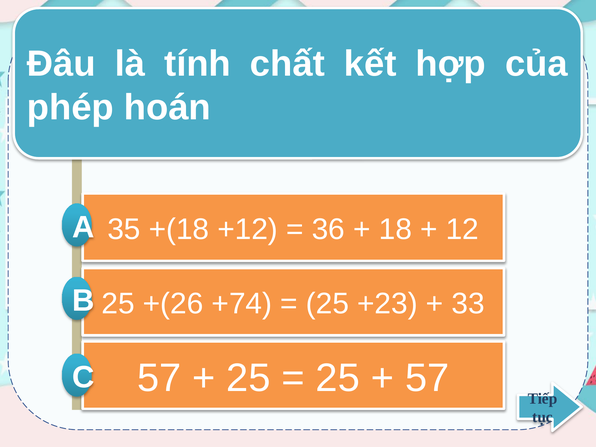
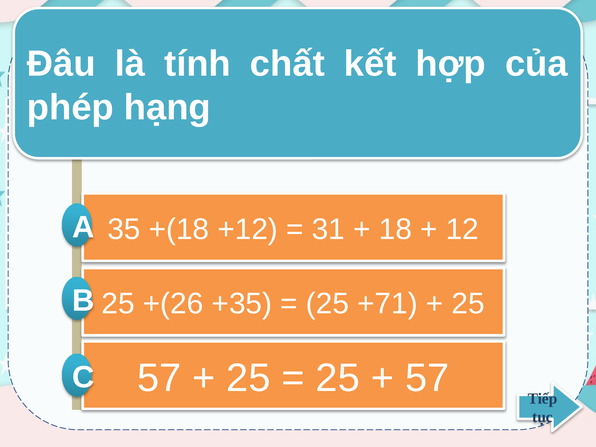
hoán: hoán -> hạng (167, 108)
36: 36 -> 31 (328, 229)
+74: +74 -> +35 (242, 304)
+23: +23 -> +71 (387, 304)
33: 33 -> 25 (468, 304)
